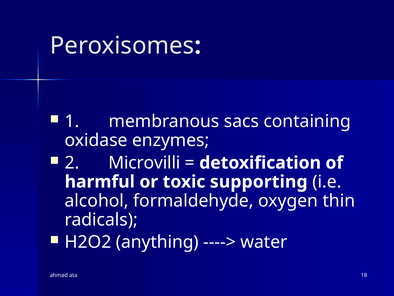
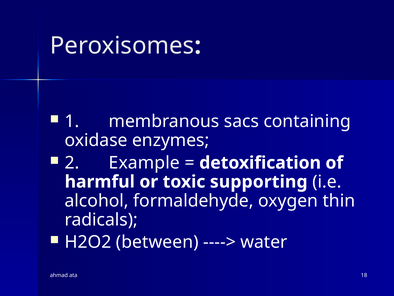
Microvilli: Microvilli -> Example (144, 163)
anything: anything -> between (157, 242)
